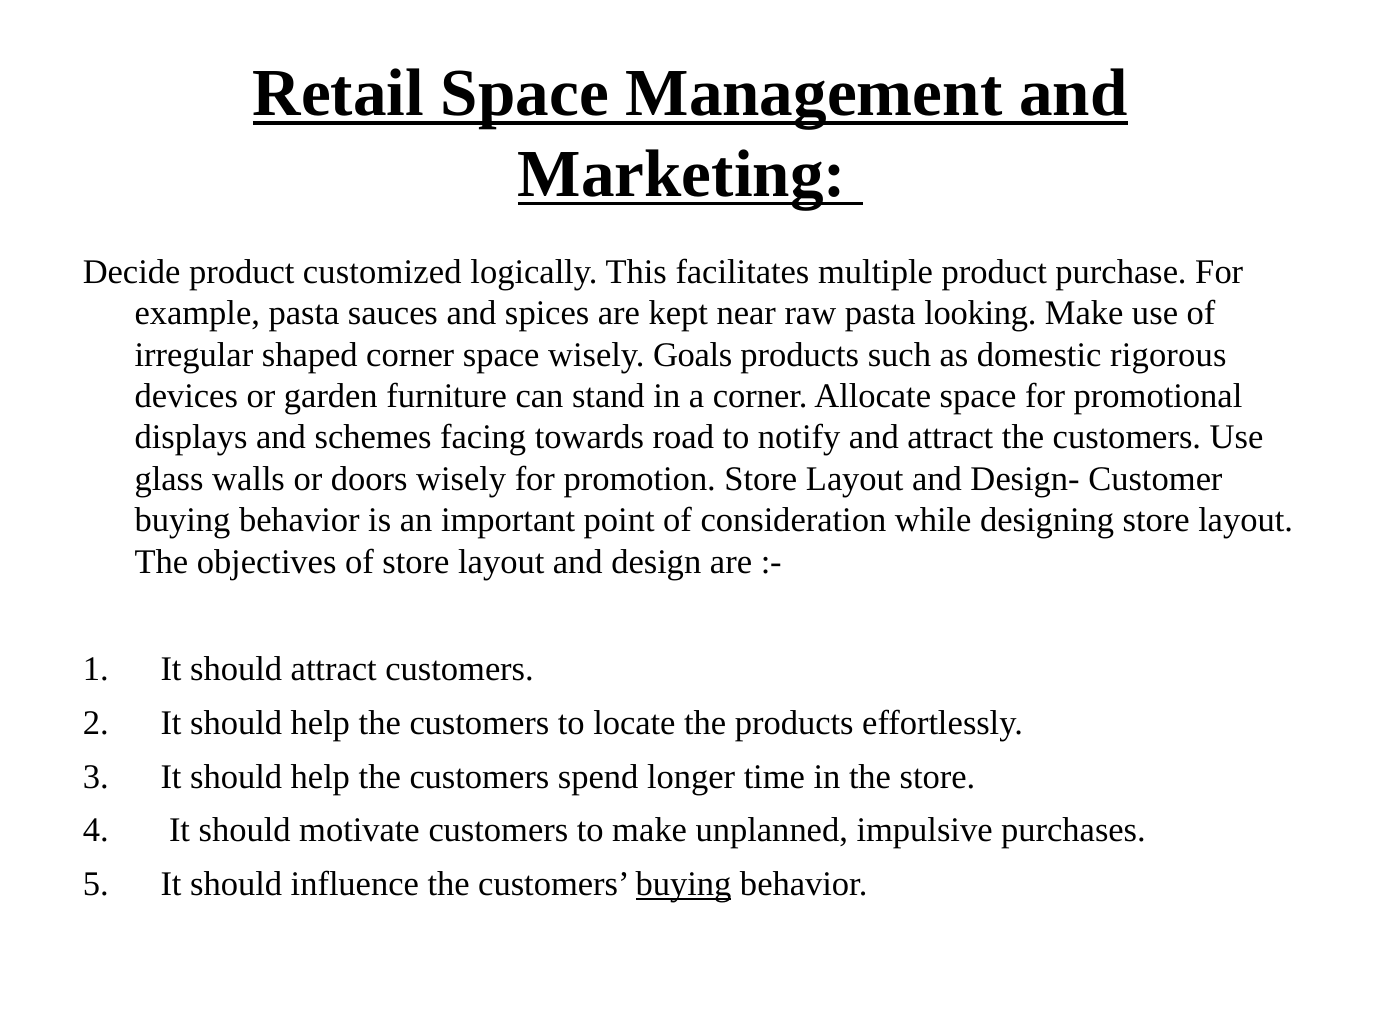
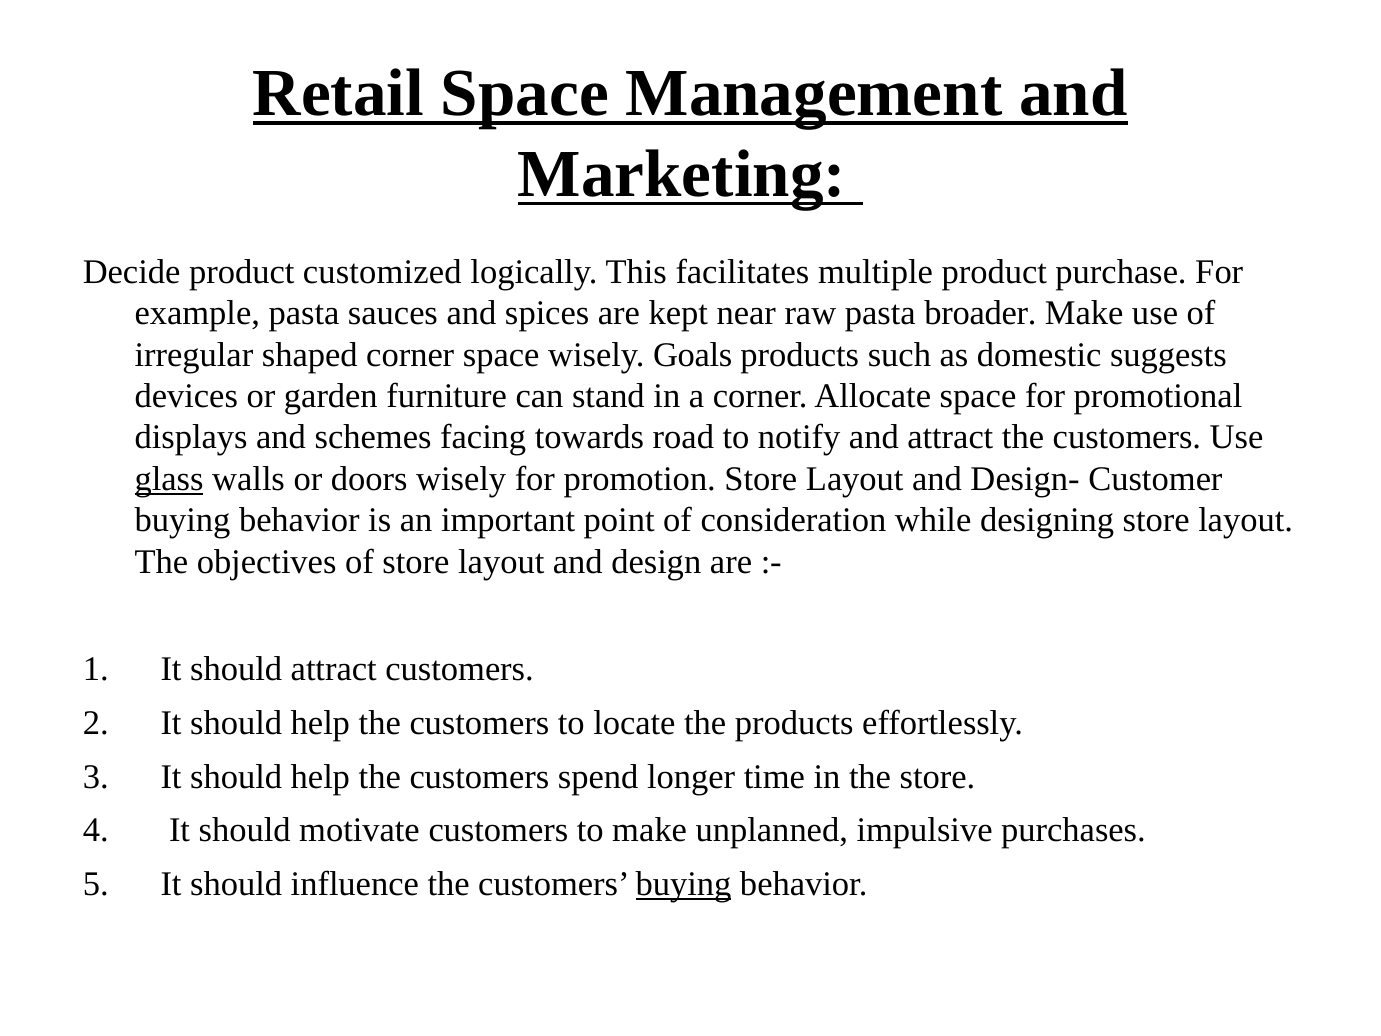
looking: looking -> broader (980, 313)
rigorous: rigorous -> suggests (1168, 355)
glass underline: none -> present (169, 479)
